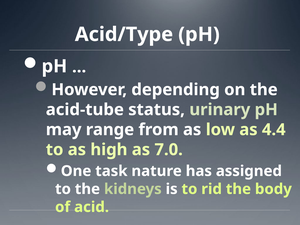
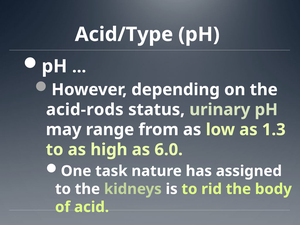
acid-tube: acid-tube -> acid-rods (85, 110)
4.4: 4.4 -> 1.3 (274, 130)
7.0: 7.0 -> 6.0 (169, 150)
